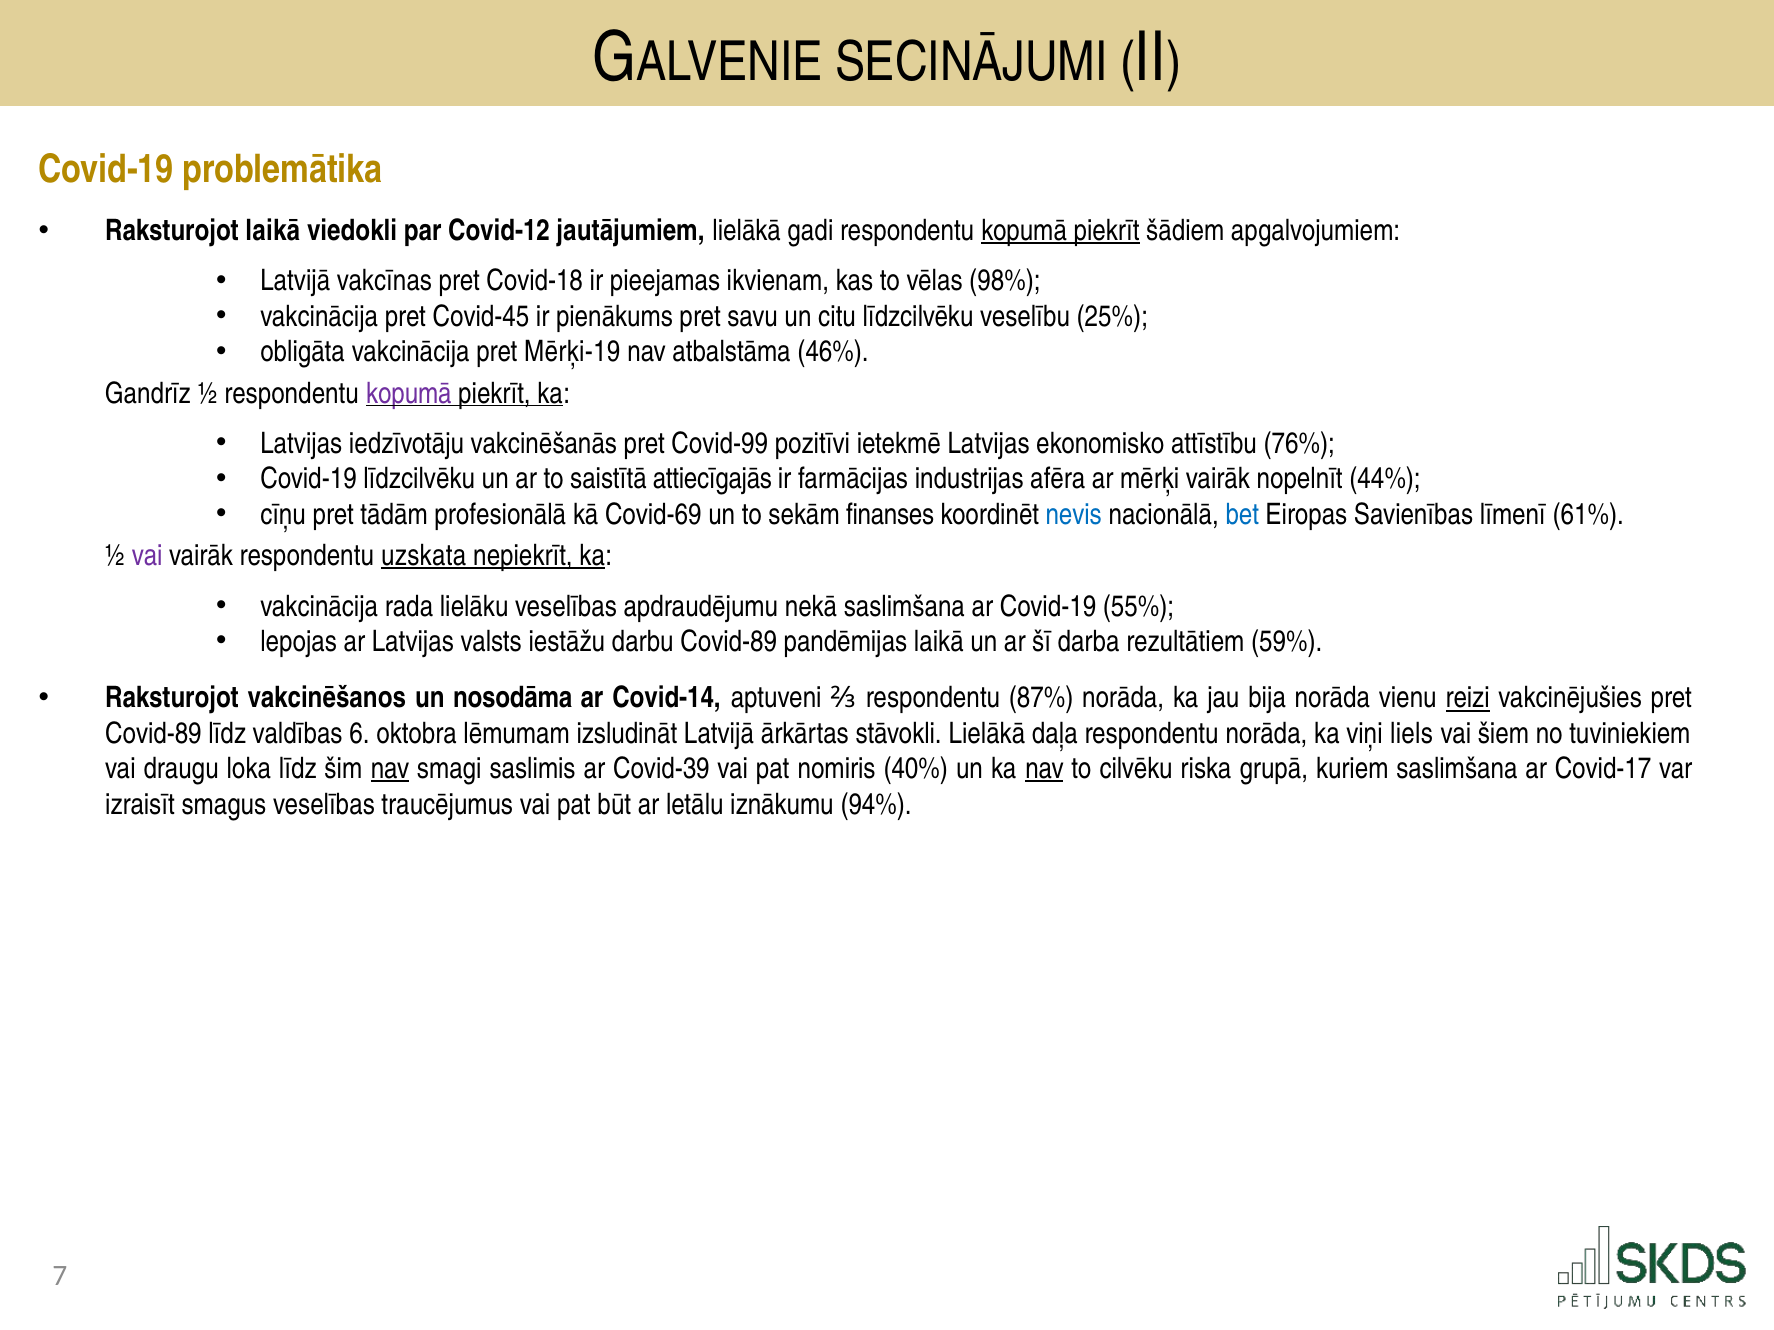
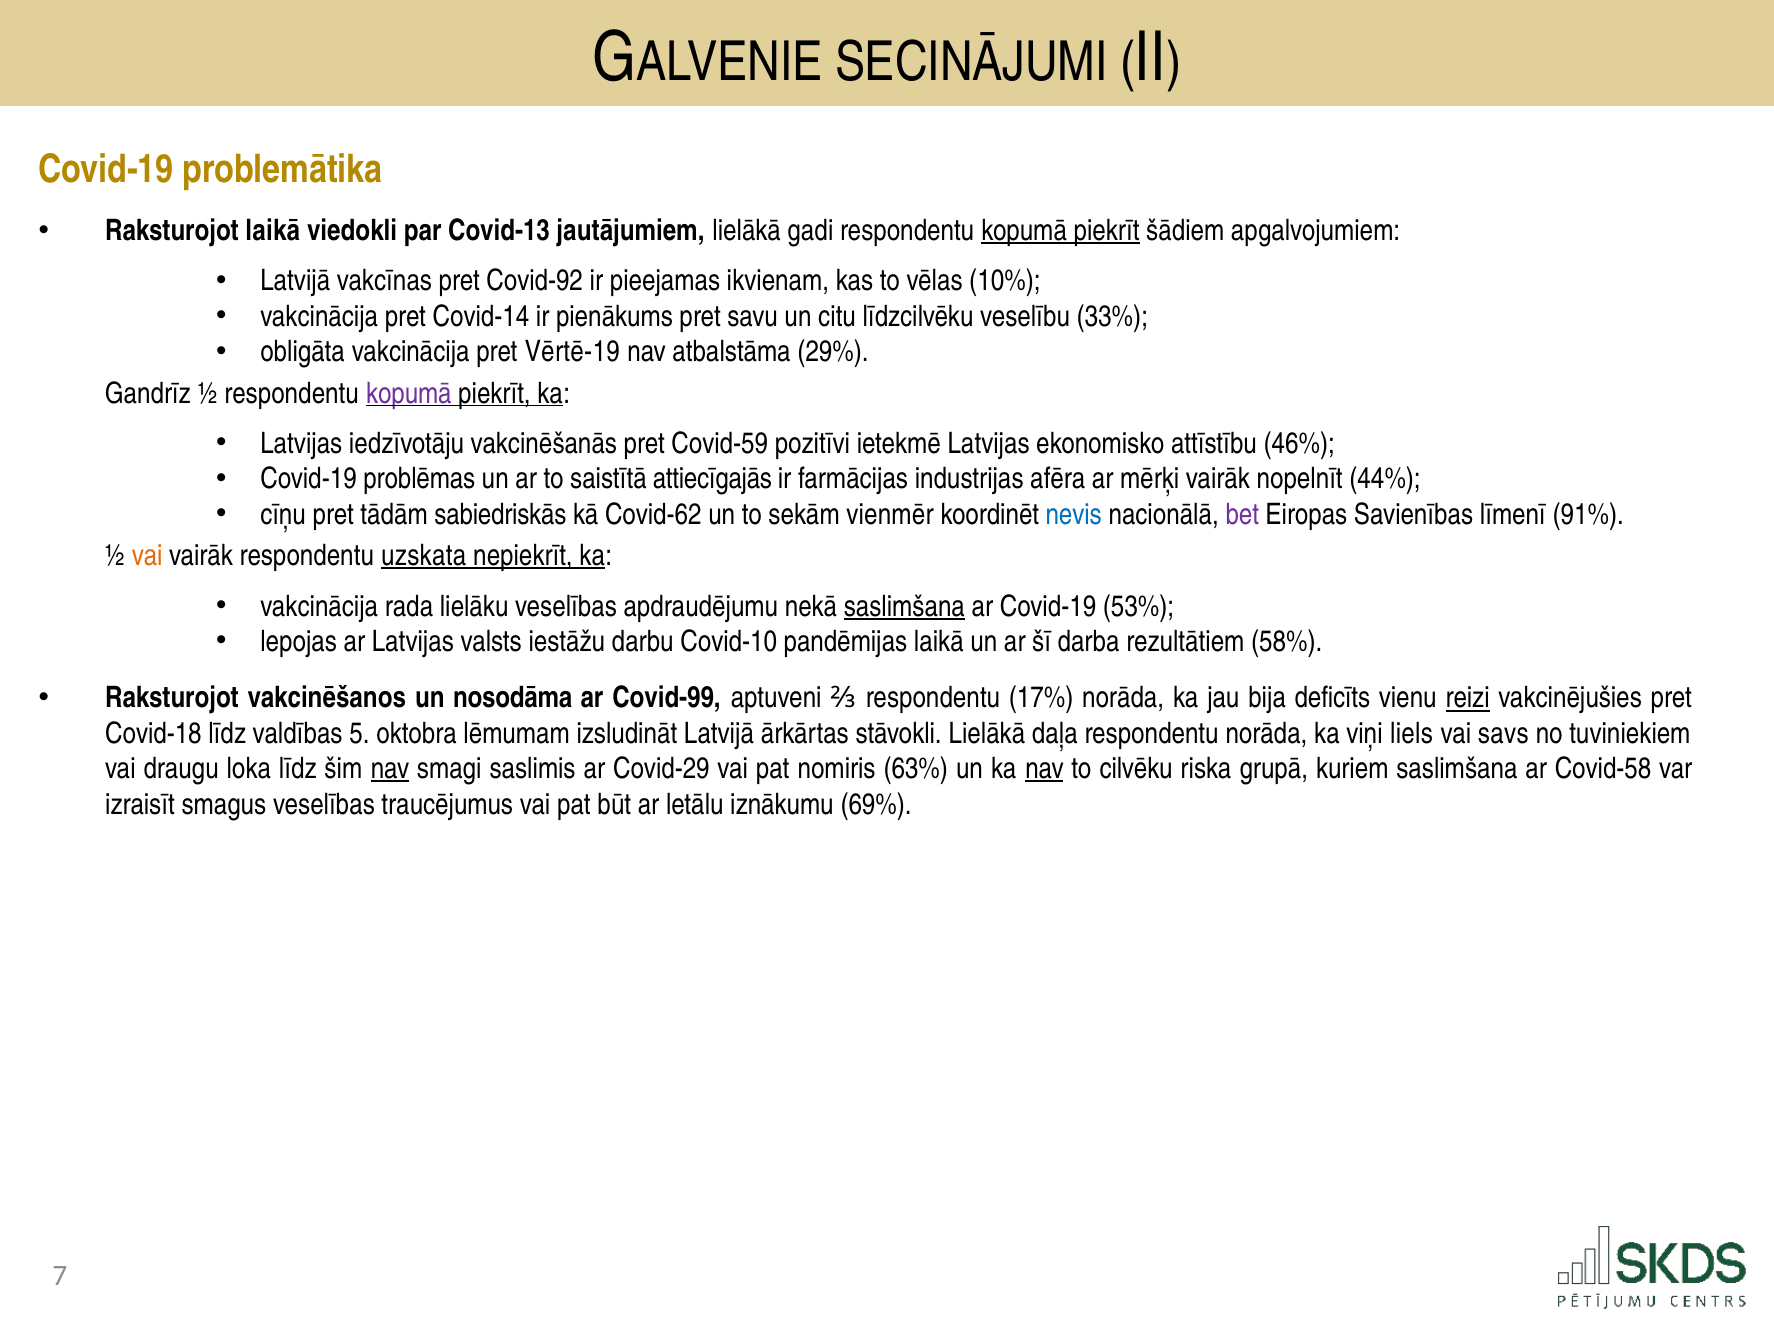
Covid-12: Covid-12 -> Covid-13 (499, 231)
Covid-18: Covid-18 -> Covid-92 (535, 281)
98%: 98% -> 10% (1005, 281)
Covid-45: Covid-45 -> Covid-14 (481, 317)
25%: 25% -> 33% (1112, 317)
Mērķi-19: Mērķi-19 -> Vērtē-19 (572, 352)
46%: 46% -> 29% (833, 352)
Covid-99: Covid-99 -> Covid-59 (720, 444)
76%: 76% -> 46% (1299, 444)
Covid-19 līdzcilvēku: līdzcilvēku -> problēmas (419, 479)
profesionālā: profesionālā -> sabiedriskās (500, 515)
Covid-69: Covid-69 -> Covid-62 (653, 515)
finanses: finanses -> vienmēr (890, 515)
bet colour: blue -> purple (1242, 515)
61%: 61% -> 91% (1588, 515)
vai colour: purple -> orange (147, 556)
saslimšana underline: none -> present (904, 607)
55%: 55% -> 53% (1139, 607)
darbu Covid-89: Covid-89 -> Covid-10 (729, 642)
59%: 59% -> 58% (1287, 642)
Covid-14: Covid-14 -> Covid-99 (667, 698)
87%: 87% -> 17% (1041, 698)
bija norāda: norāda -> deficīts (1332, 698)
Covid-89: Covid-89 -> Covid-18 (153, 734)
6: 6 -> 5 (360, 734)
šiem: šiem -> savs (1503, 734)
Covid-39: Covid-39 -> Covid-29 (661, 769)
40%: 40% -> 63% (916, 769)
Covid-17: Covid-17 -> Covid-58 (1603, 769)
94%: 94% -> 69% (876, 805)
